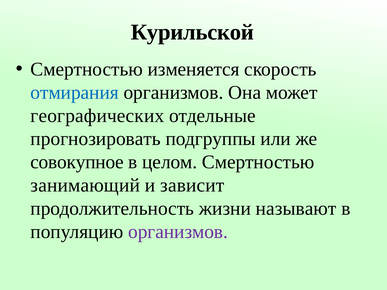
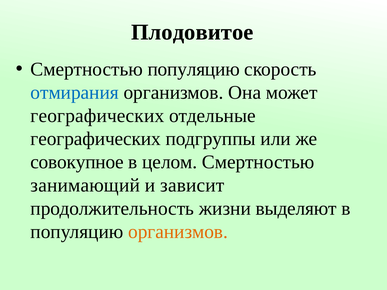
Курильской: Курильской -> Плодовитое (192, 32)
Смертностью изменяется: изменяется -> популяцию (194, 69)
прогнозировать: прогнозировать -> географических (96, 139)
называют: называют -> выделяют (296, 209)
организмов colour: purple -> orange (178, 232)
